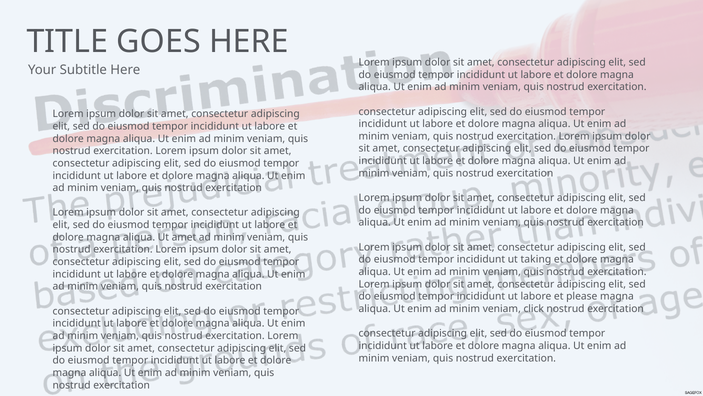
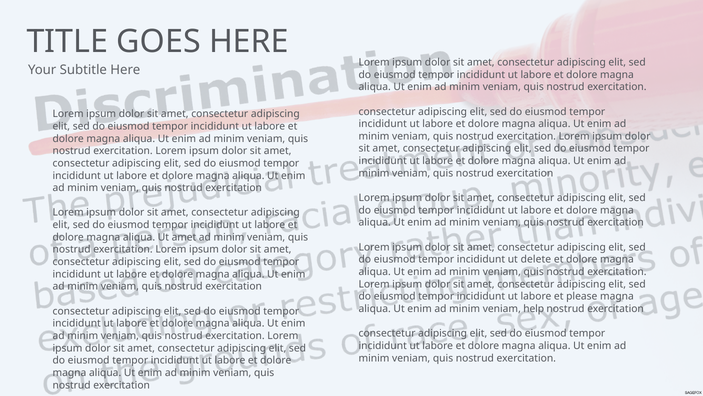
taking: taking -> delete (536, 259)
click: click -> help (534, 308)
